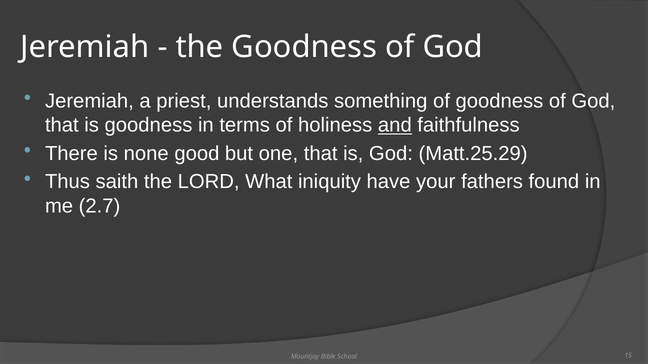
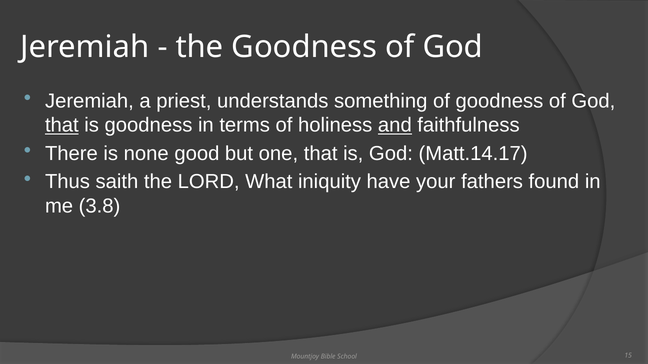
that underline: none -> present (62, 125)
Matt.25.29: Matt.25.29 -> Matt.14.17 (473, 154)
2.7: 2.7 -> 3.8 (100, 206)
